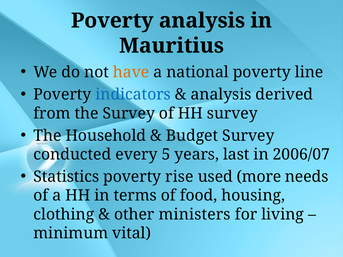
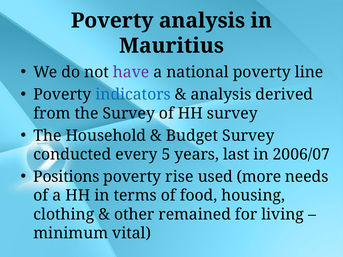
have colour: orange -> purple (131, 72)
Statistics: Statistics -> Positions (66, 177)
ministers: ministers -> remained (195, 215)
